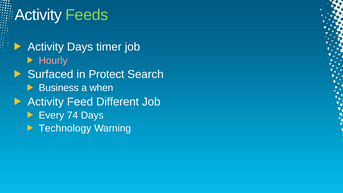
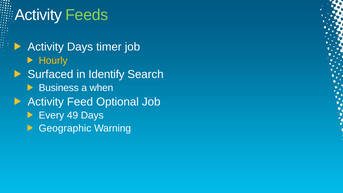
Hourly colour: pink -> yellow (53, 60)
Protect: Protect -> Identify (106, 74)
Different: Different -> Optional (118, 102)
74: 74 -> 49 (73, 115)
Technology: Technology -> Geographic (65, 128)
